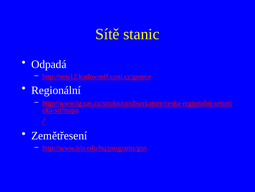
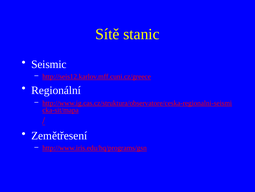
Odpadá: Odpadá -> Seismic (49, 64)
